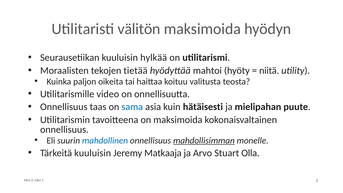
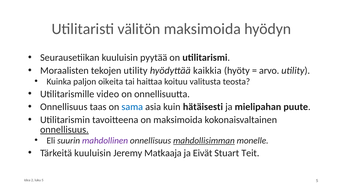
hylkää: hylkää -> pyytää (154, 58)
tekojen tietää: tietää -> utility (136, 71)
mahtoi: mahtoi -> kaikkia (207, 71)
niitä: niitä -> arvo (269, 71)
onnellisuus underline: none -> present (64, 130)
mahdollinen colour: blue -> purple (105, 140)
Arvo: Arvo -> Eivät (203, 153)
Olla: Olla -> Teit (250, 153)
